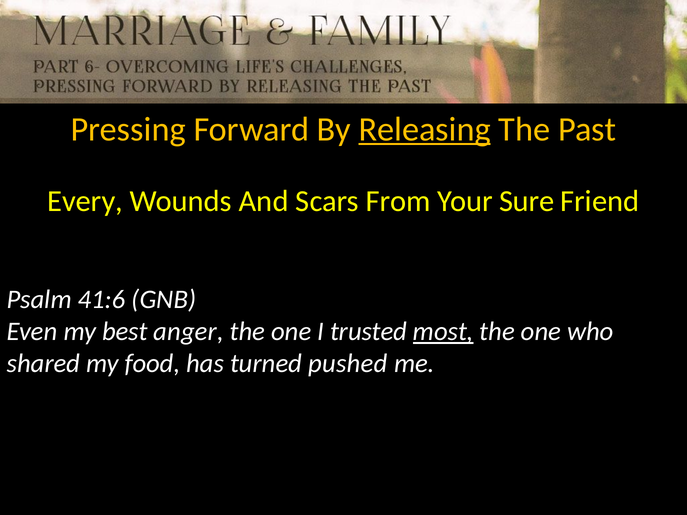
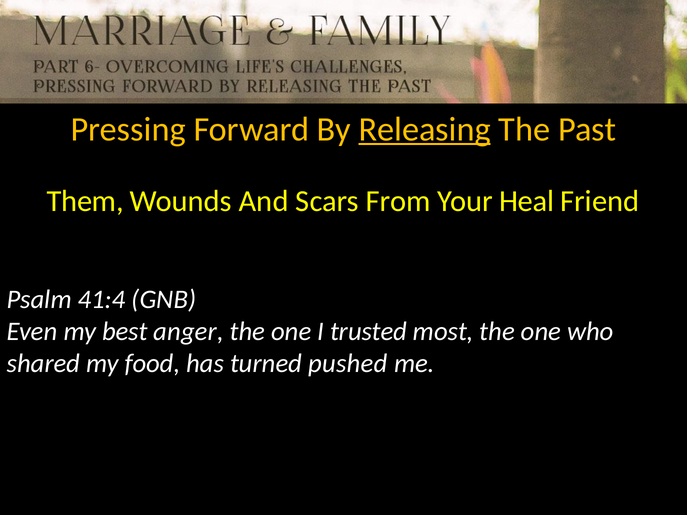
Every: Every -> Them (85, 201)
Sure: Sure -> Heal (527, 201)
41:6: 41:6 -> 41:4 (102, 300)
most underline: present -> none (443, 332)
